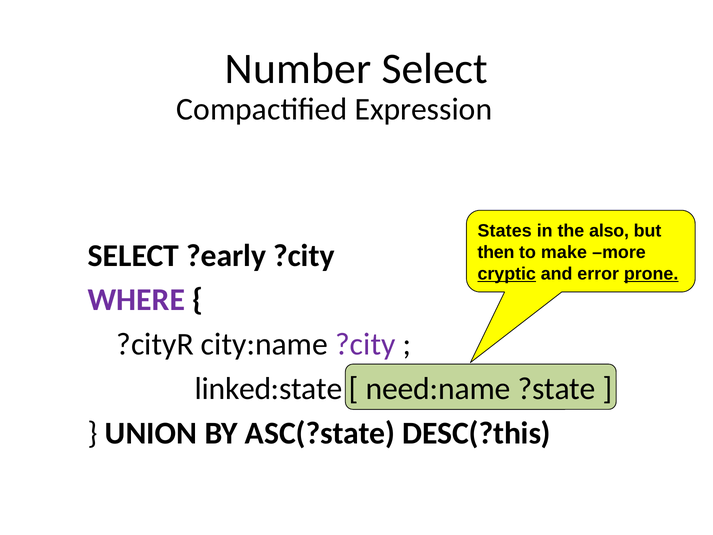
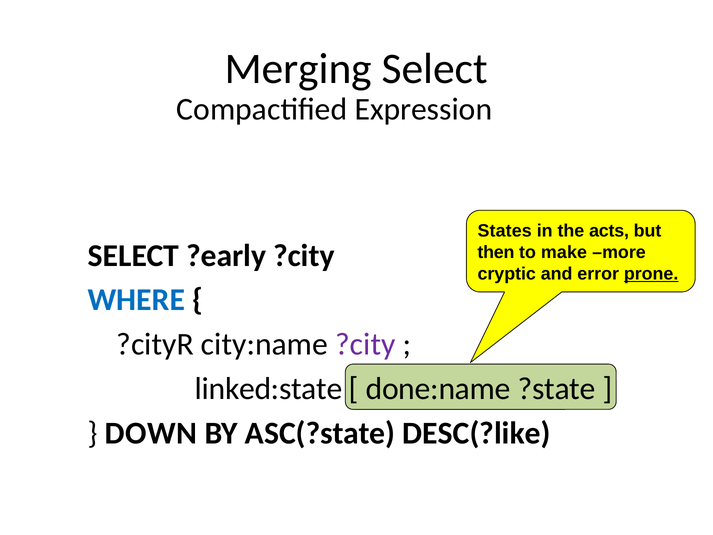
Number: Number -> Merging (298, 69)
also: also -> acts (609, 231)
cryptic underline: present -> none (507, 274)
WHERE colour: purple -> blue (136, 300)
need:name: need:name -> done:name (438, 389)
UNION: UNION -> DOWN (151, 433)
DESC(?this: DESC(?this -> DESC(?like (476, 433)
